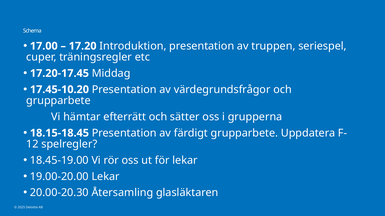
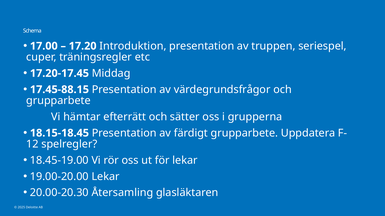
17.45-10.20: 17.45-10.20 -> 17.45-88.15 (59, 90)
